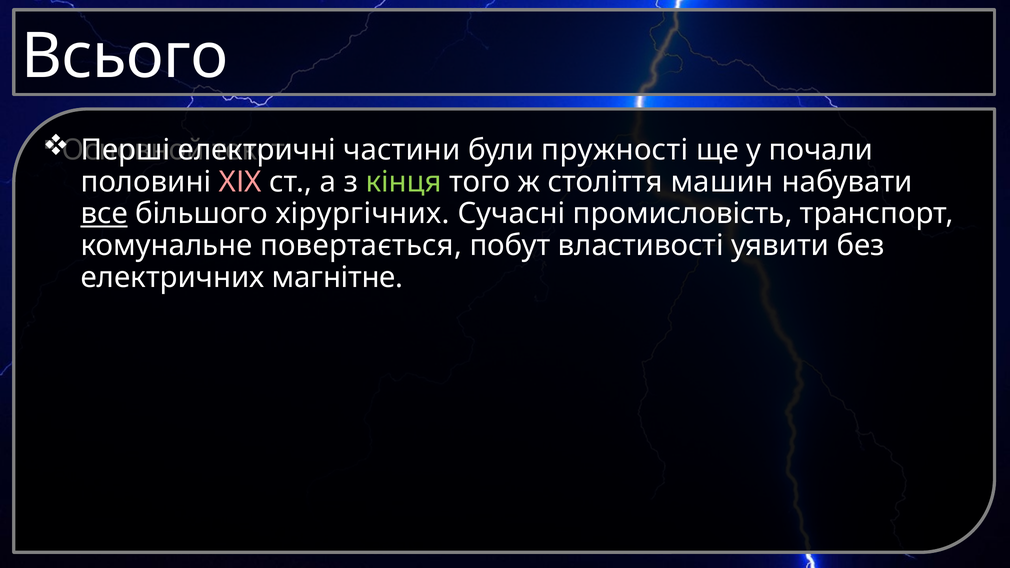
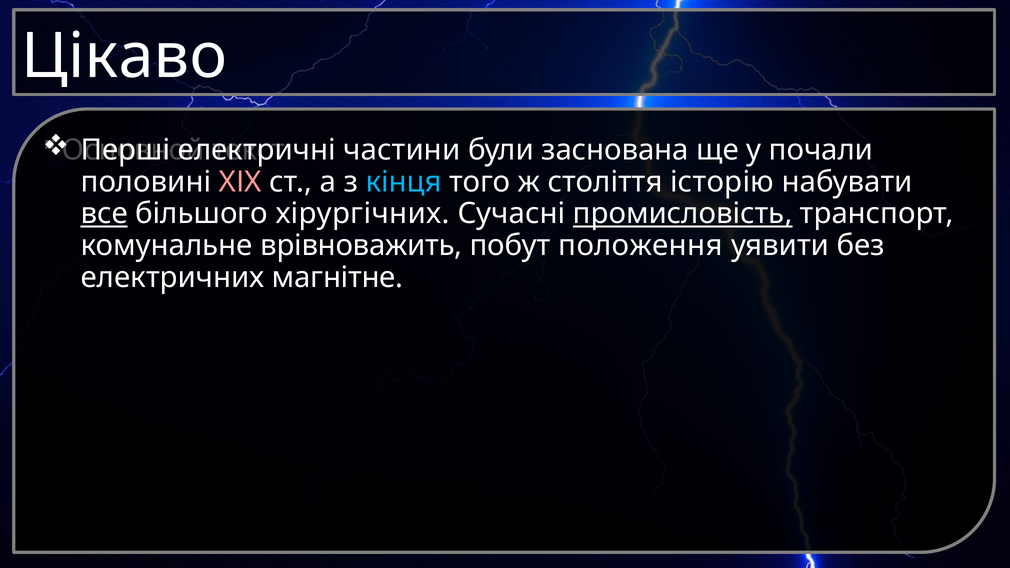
Всього: Всього -> Цікаво (124, 56)
пружності: пружності -> заснована (615, 150)
кінця colour: light green -> light blue (404, 182)
машин: машин -> історію (722, 182)
промисловість underline: none -> present (683, 214)
повертається: повертається -> врівноважить (361, 246)
властивості: властивості -> положення (641, 246)
